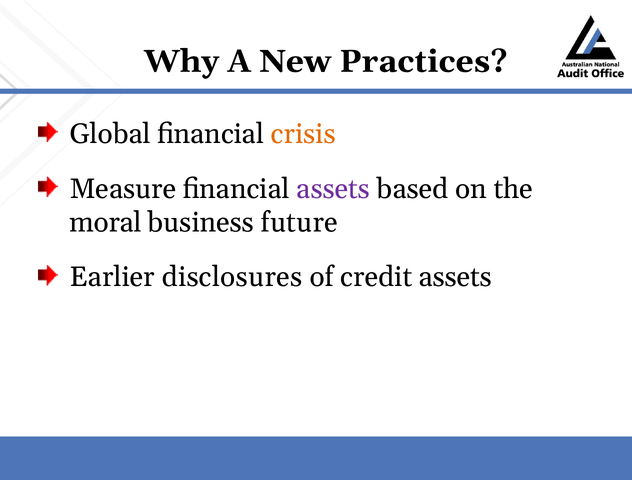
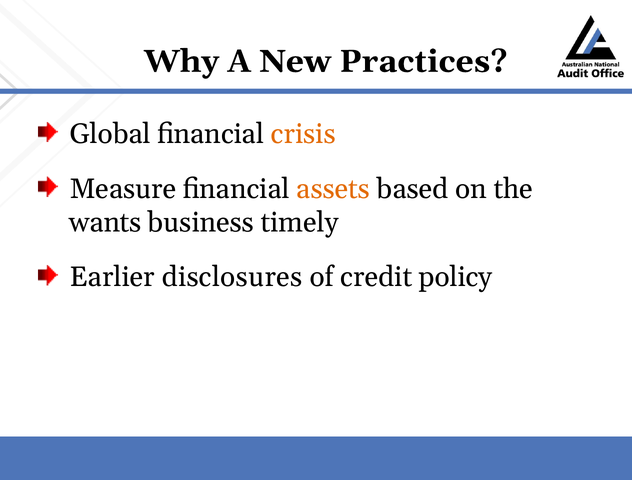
assets colour: purple -> orange (333, 189)
moral: moral -> wants (105, 223)
future: future -> timely (300, 223)
credit assets: assets -> policy (455, 277)
